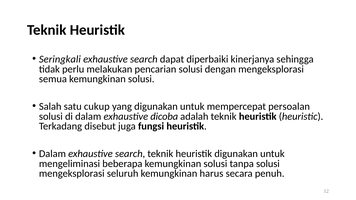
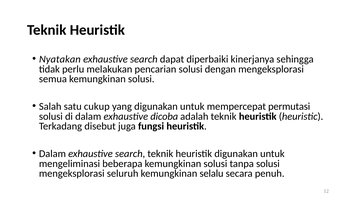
Seringkali: Seringkali -> Nyatakan (60, 59)
persoalan: persoalan -> permutasi (289, 107)
harus: harus -> selalu (212, 174)
